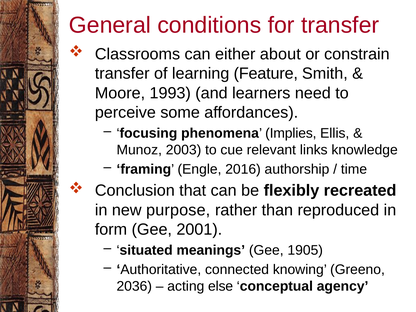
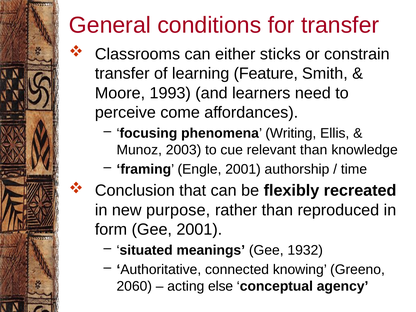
about: about -> sticks (280, 54)
some: some -> come (180, 112)
Implies: Implies -> Writing (291, 133)
relevant links: links -> than (314, 150)
Engle 2016: 2016 -> 2001 (243, 169)
1905: 1905 -> 1932 (305, 250)
2036: 2036 -> 2060 (134, 286)
